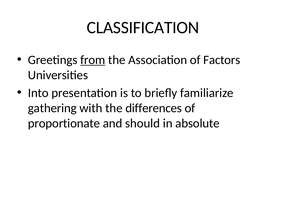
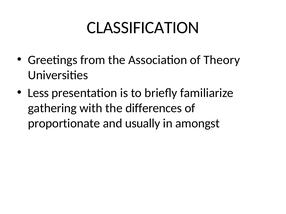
from underline: present -> none (93, 60)
Factors: Factors -> Theory (222, 60)
Into: Into -> Less (38, 93)
should: should -> usually (143, 124)
absolute: absolute -> amongst (198, 124)
